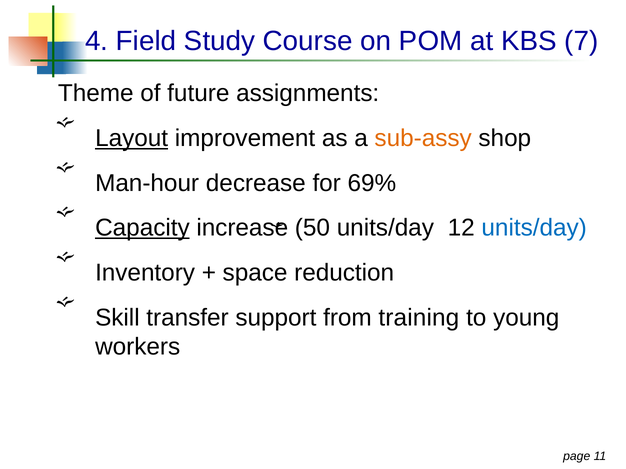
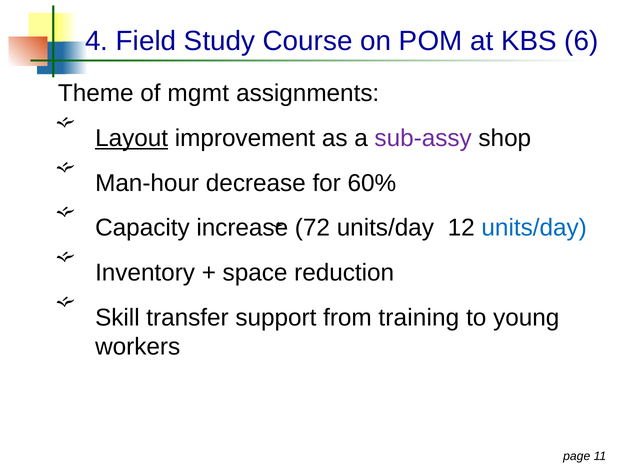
7: 7 -> 6 (581, 41)
future: future -> mgmt (198, 93)
sub-assy colour: orange -> purple (423, 138)
69%: 69% -> 60% (372, 183)
Capacity underline: present -> none (142, 228)
50: 50 -> 72 (312, 228)
